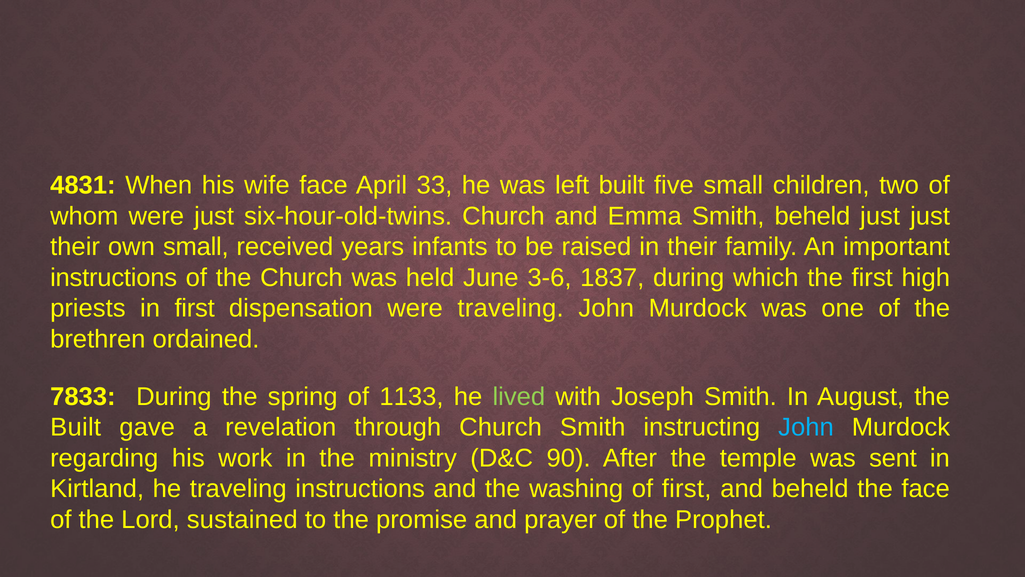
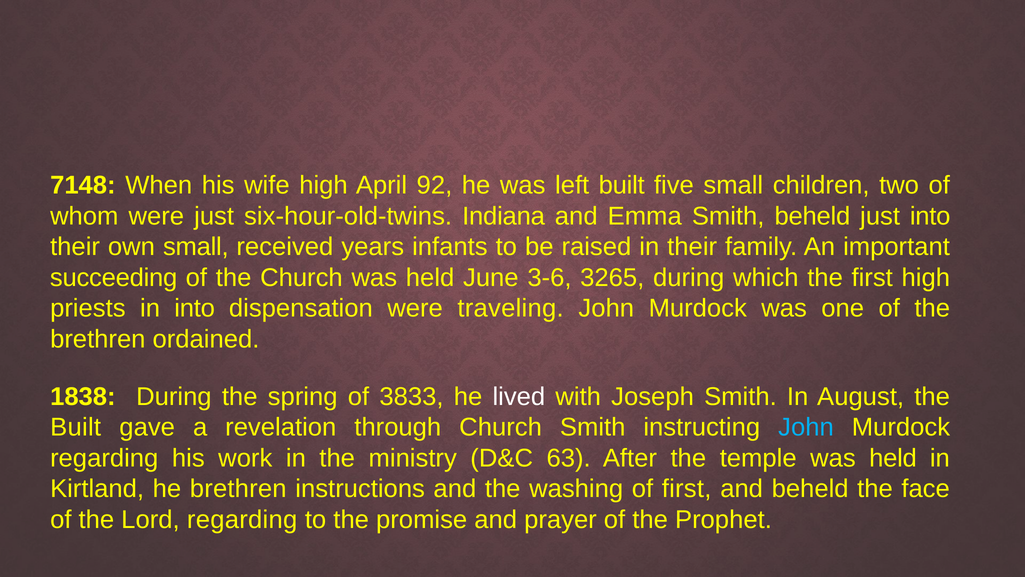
4831: 4831 -> 7148 (83, 185)
wife face: face -> high (323, 185)
33: 33 -> 92 (434, 185)
six-hour-old-twins Church: Church -> Indiana (504, 216)
just just: just -> into (930, 216)
instructions: instructions -> succeeding (114, 277)
1837: 1837 -> 3265 (612, 277)
in first: first -> into (195, 308)
7833: 7833 -> 1838 (83, 396)
1133: 1133 -> 3833 (412, 396)
lived colour: light green -> white (519, 396)
90: 90 -> 63 (569, 458)
temple was sent: sent -> held (893, 458)
he traveling: traveling -> brethren (238, 489)
Lord sustained: sustained -> regarding (242, 519)
